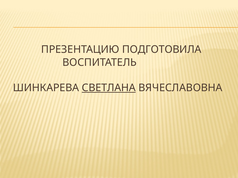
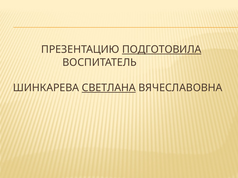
ПОДГОТОВИЛА underline: none -> present (162, 50)
